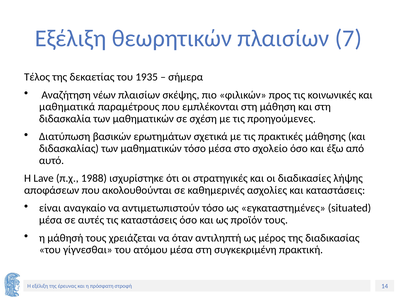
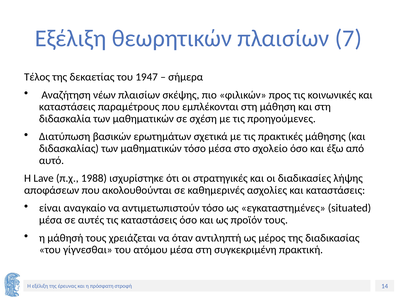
1935: 1935 -> 1947 (147, 77)
μαθηματικά: μαθηματικά -> καταστάσεις (67, 107)
